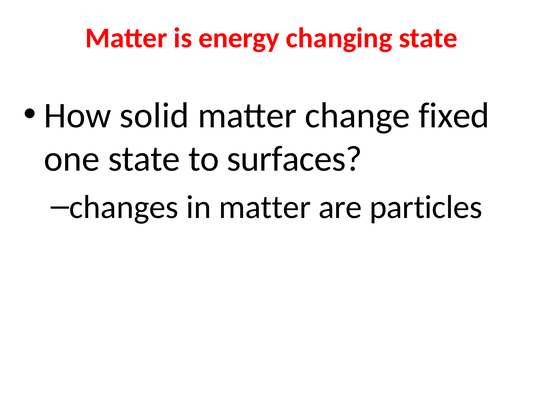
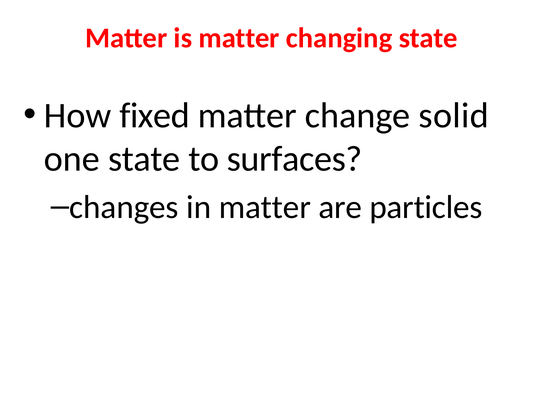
is energy: energy -> matter (239, 38)
solid: solid -> fixed (155, 116)
fixed: fixed -> solid (454, 116)
